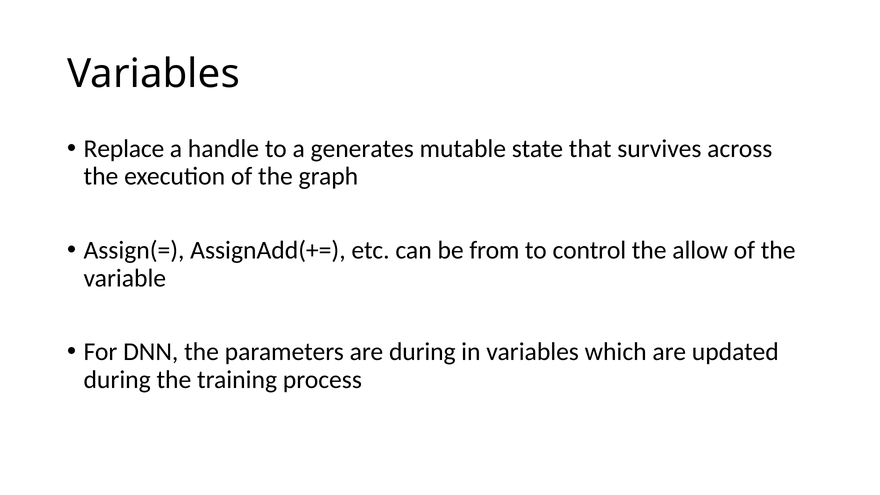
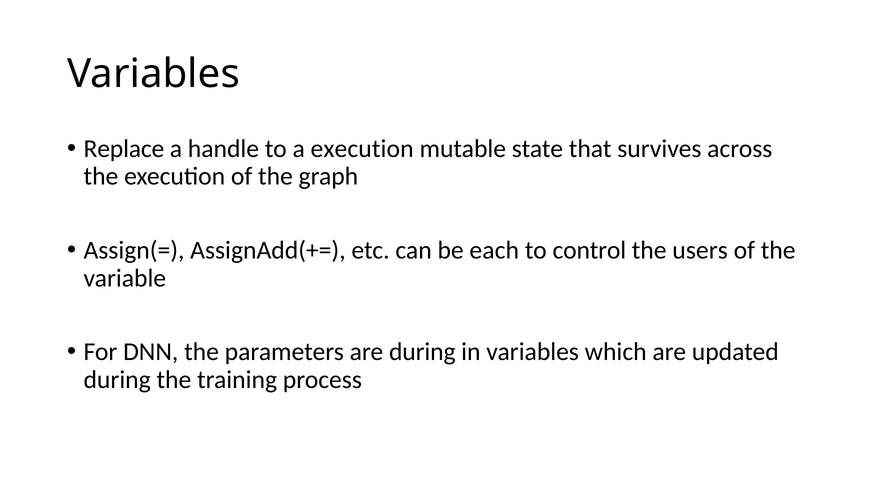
a generates: generates -> execution (362, 149)
from: from -> each (494, 250)
allow: allow -> users (700, 250)
